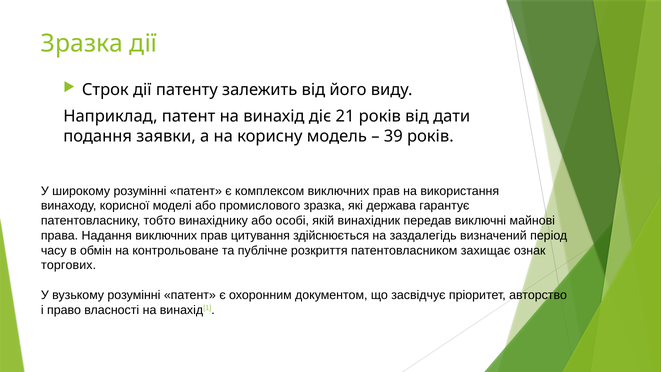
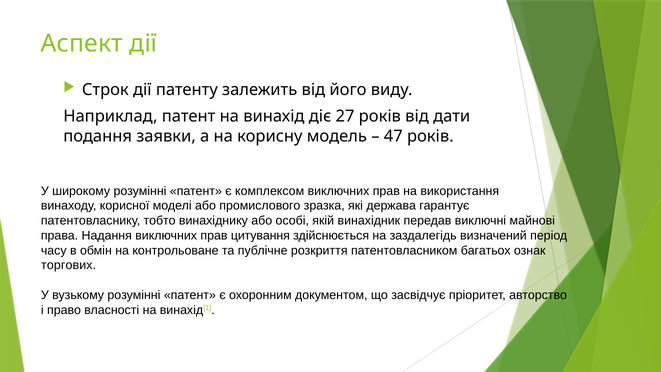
Зразка: Зразка -> Аспект (82, 44)
21: 21 -> 27 (345, 116)
39: 39 -> 47 (393, 136)
захищає: захищає -> багатьох (486, 250)
